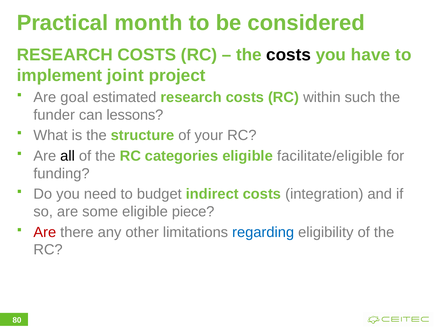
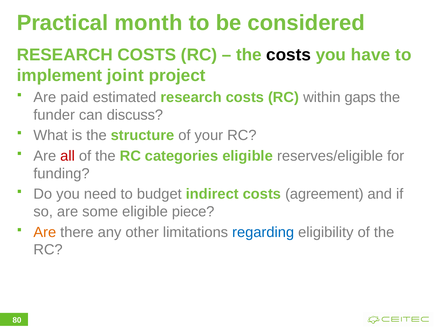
goal: goal -> paid (74, 97)
such: such -> gaps (360, 97)
lessons: lessons -> discuss (135, 115)
all colour: black -> red (68, 156)
facilitate/eligible: facilitate/eligible -> reserves/eligible (330, 156)
integration: integration -> agreement (324, 194)
Are colour: red -> orange (45, 232)
